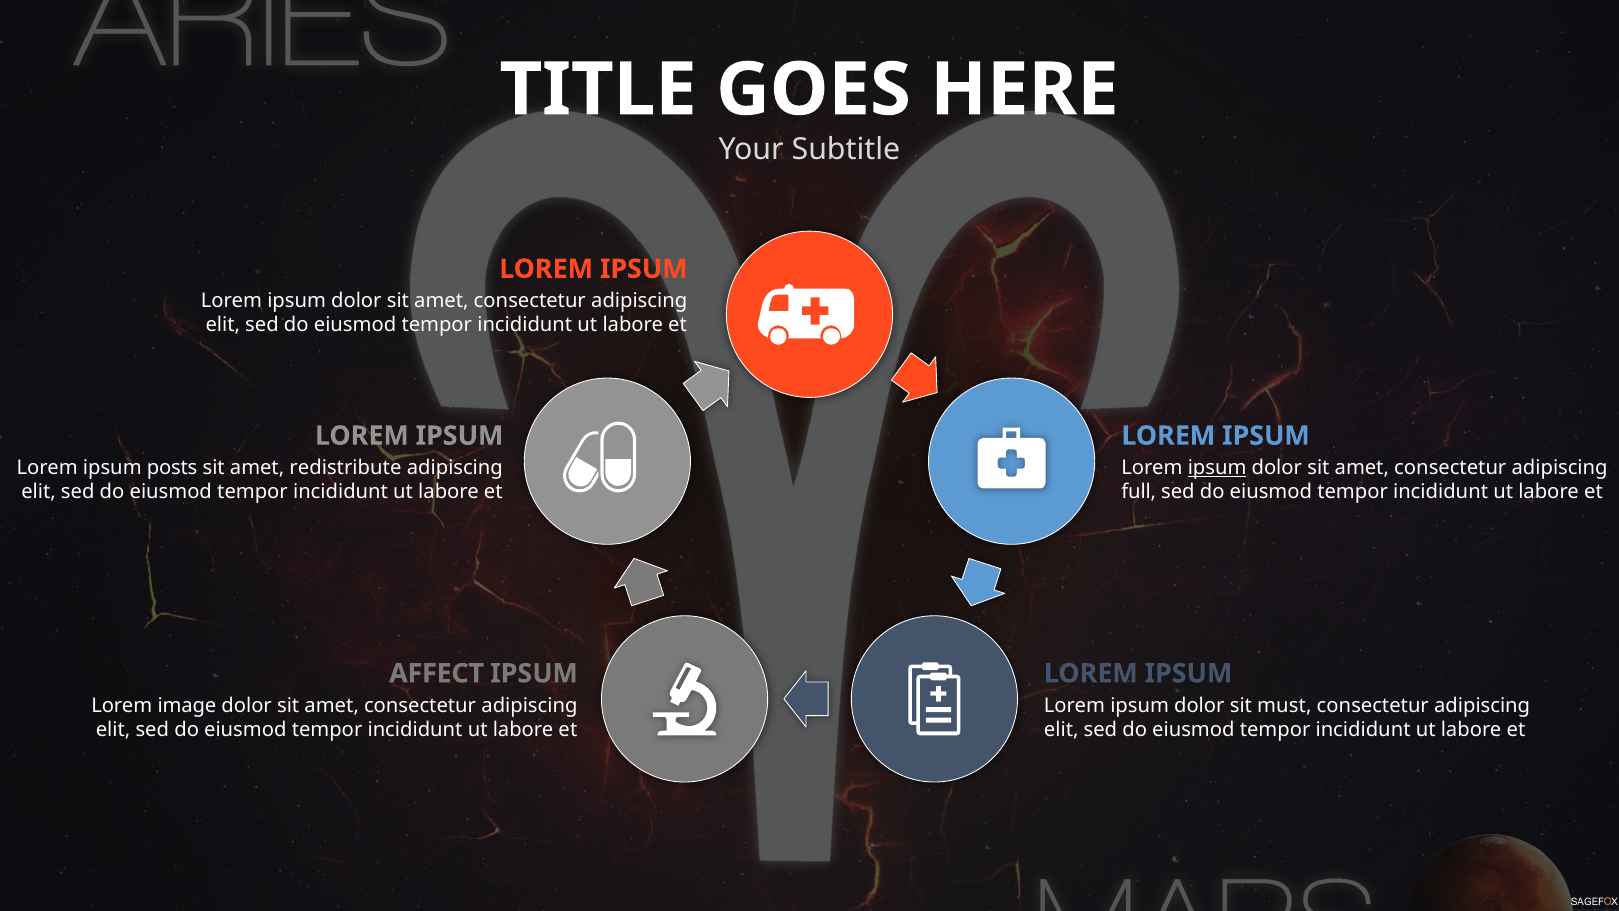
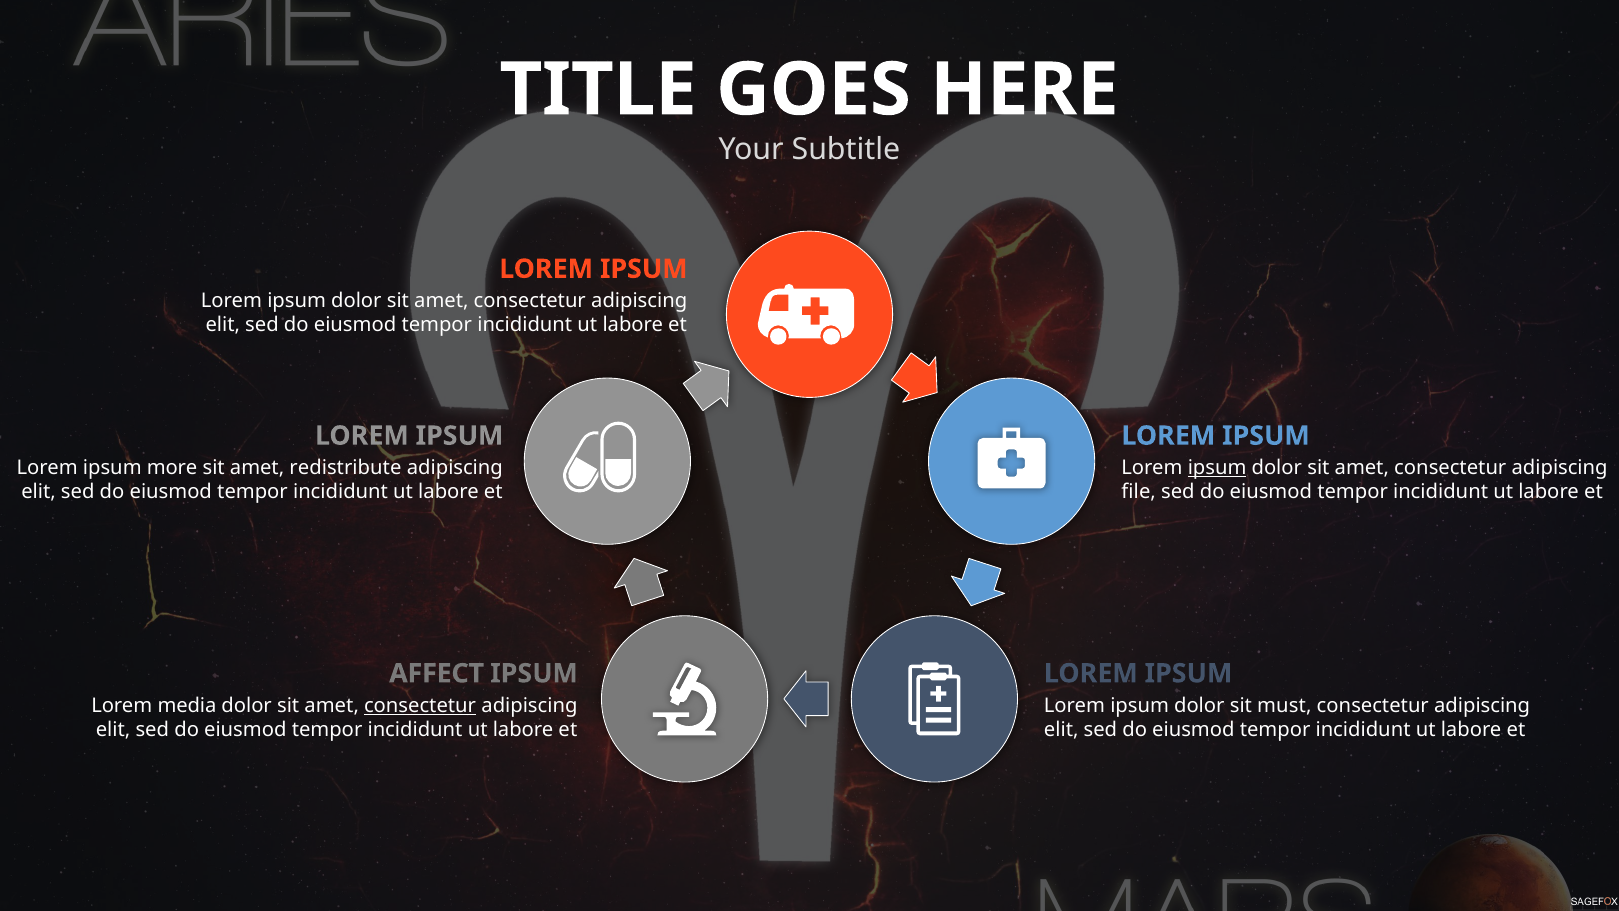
posts: posts -> more (172, 468)
full: full -> file (1139, 492)
image: image -> media (187, 705)
consectetur underline: none -> present (420, 705)
